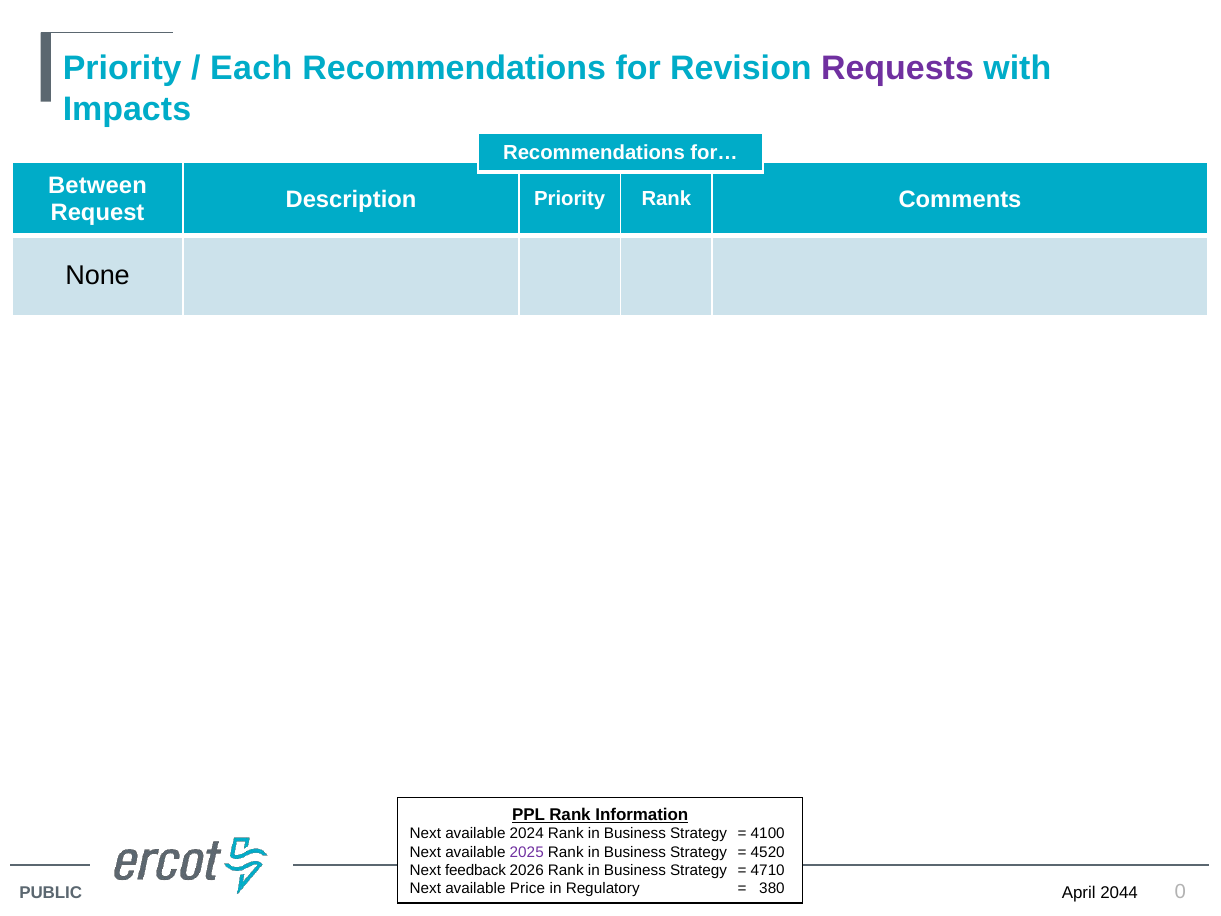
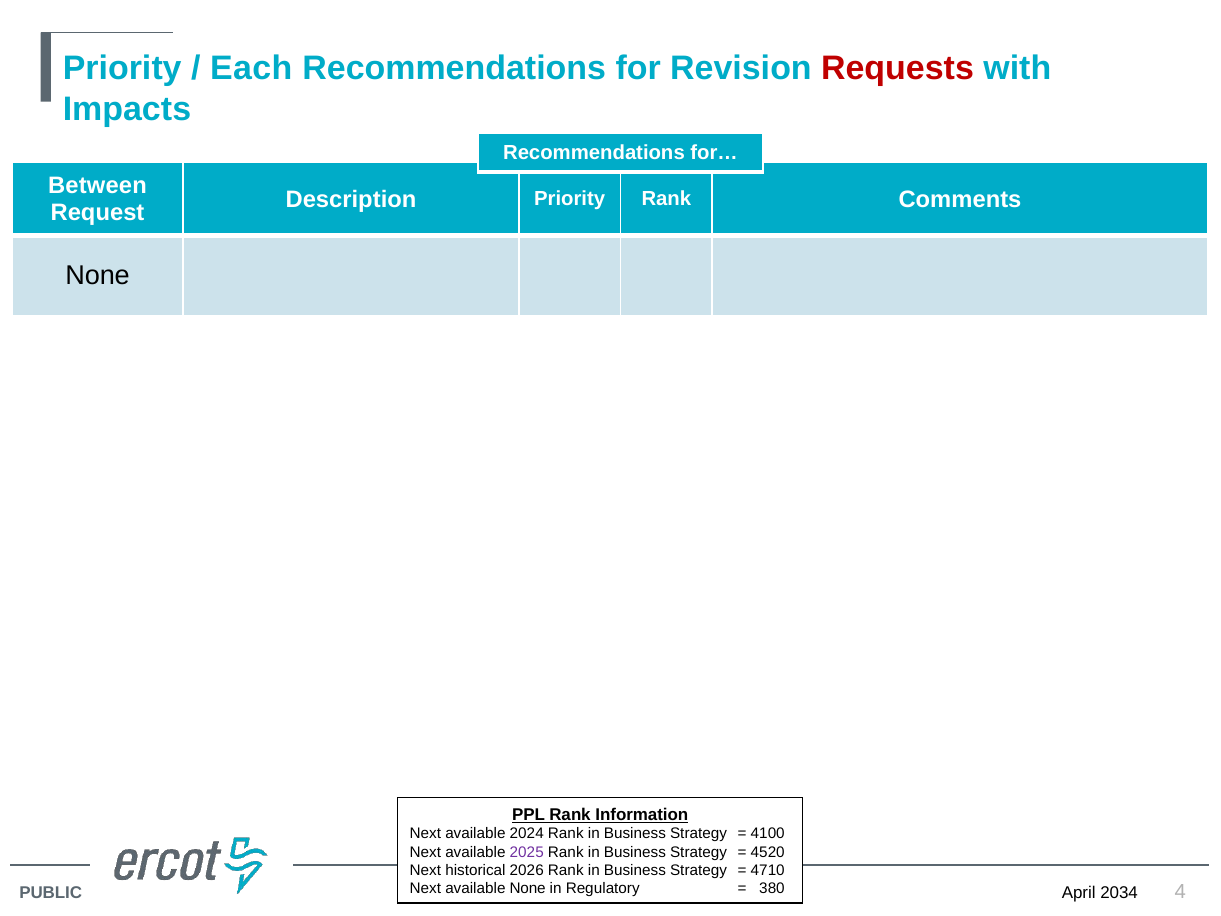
Requests colour: purple -> red (897, 68)
feedback: feedback -> historical (475, 870)
available Price: Price -> None (528, 889)
2044: 2044 -> 2034 (1119, 892)
0: 0 -> 4 (1180, 892)
